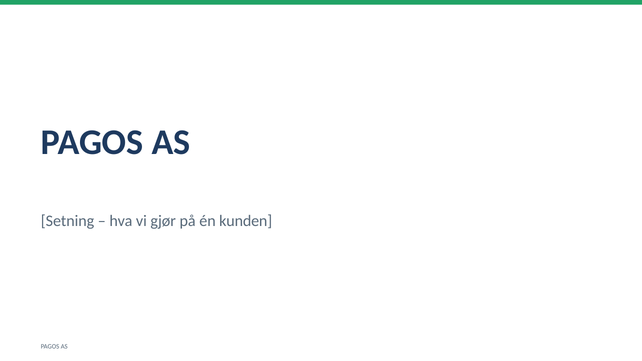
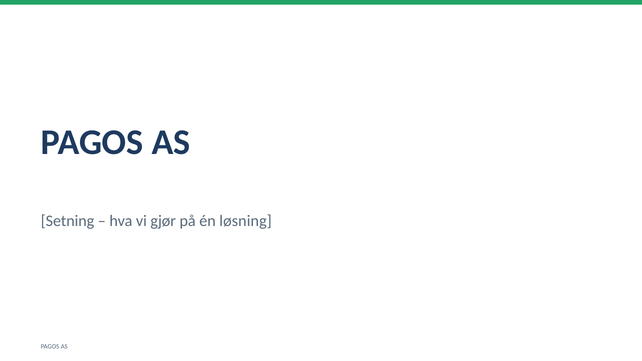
kunden: kunden -> løsning (246, 221)
